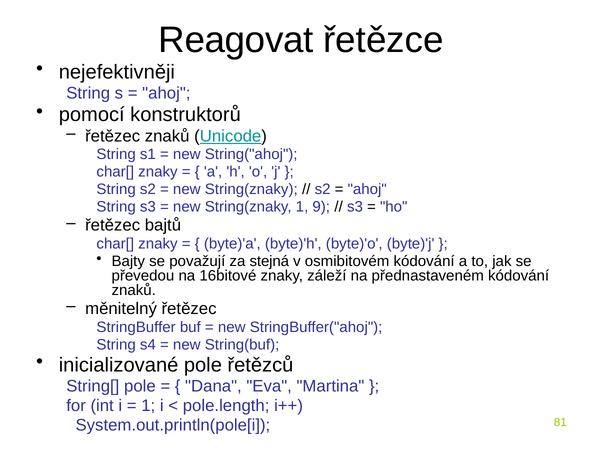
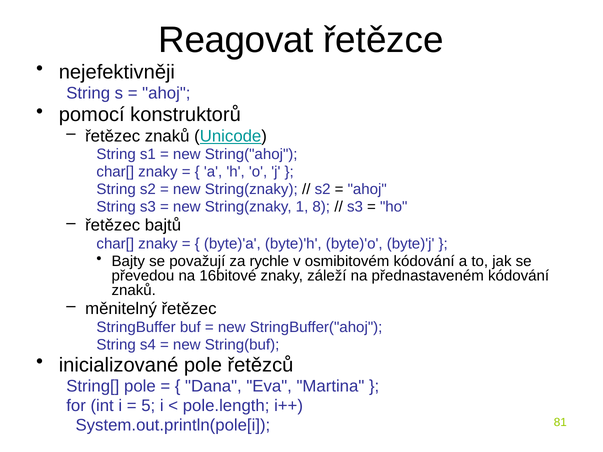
9: 9 -> 8 (321, 207)
stejná: stejná -> rychle (269, 261)
1: 1 -> 5 (148, 406)
